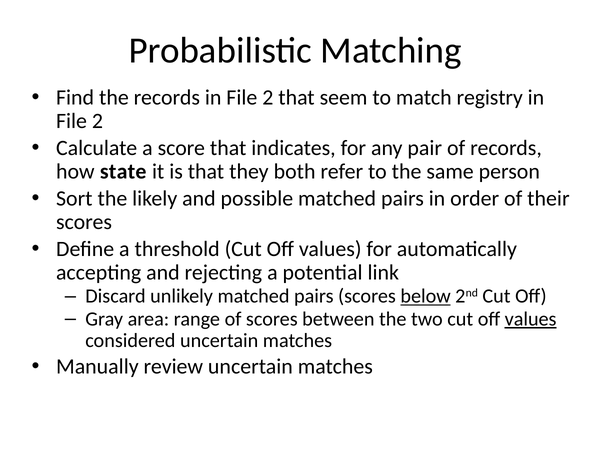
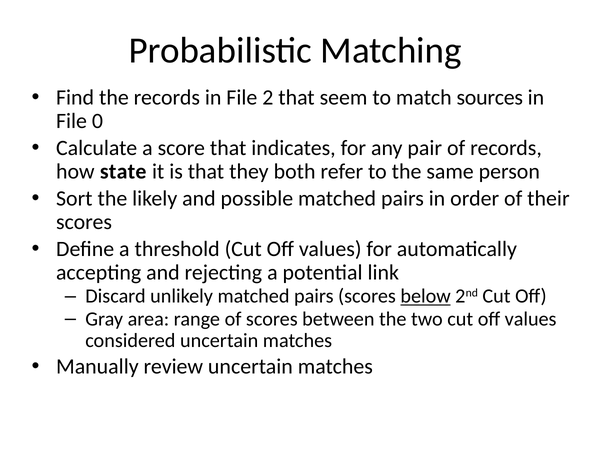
registry: registry -> sources (490, 98)
2: 2 -> 0 (97, 121)
values underline: present -> none (531, 319)
